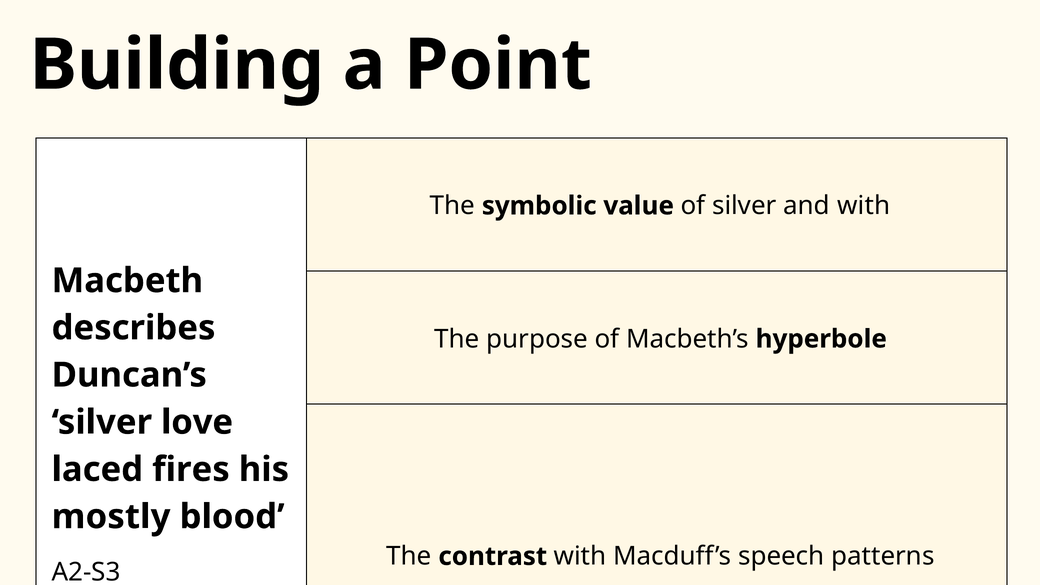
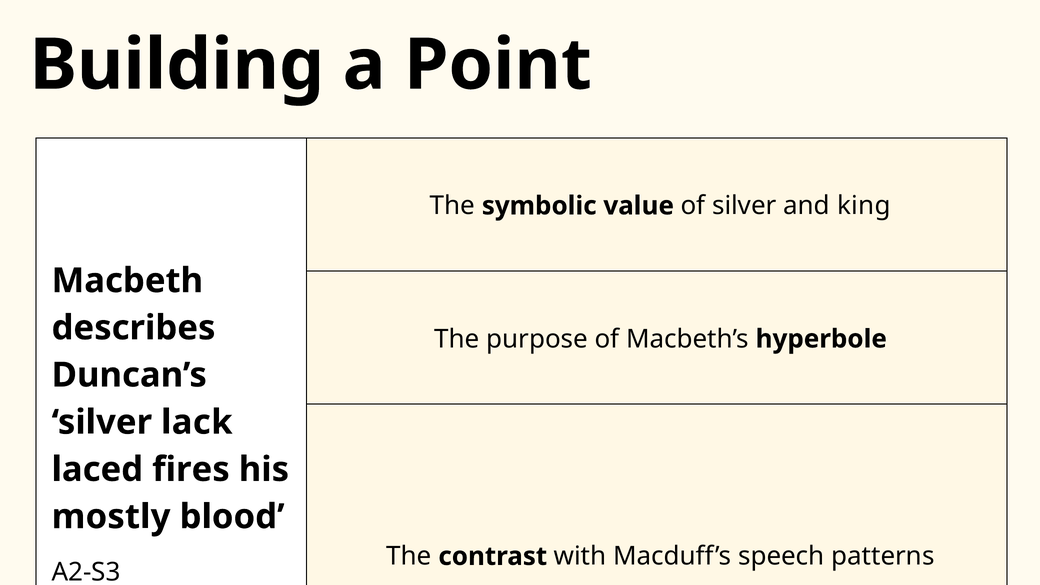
and with: with -> king (864, 206)
love: love -> lack (197, 422)
